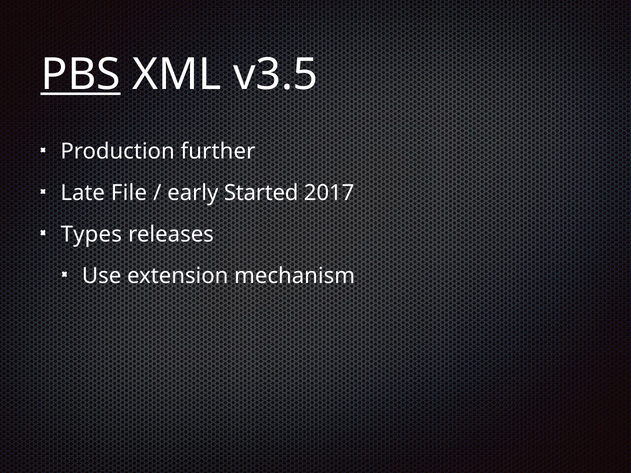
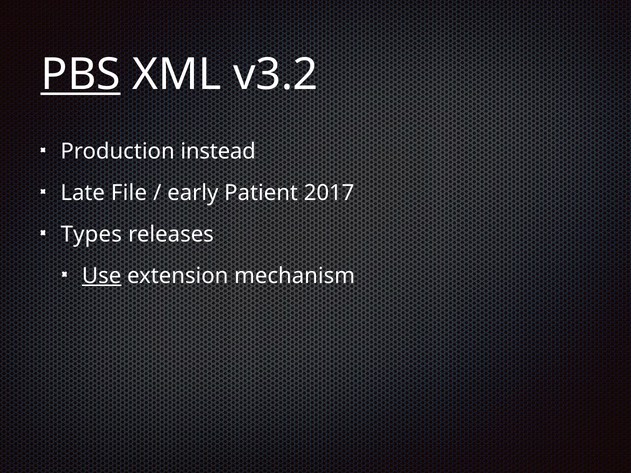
v3.5: v3.5 -> v3.2 (276, 75)
further: further -> instead (218, 152)
Started: Started -> Patient (261, 193)
Use underline: none -> present (102, 276)
